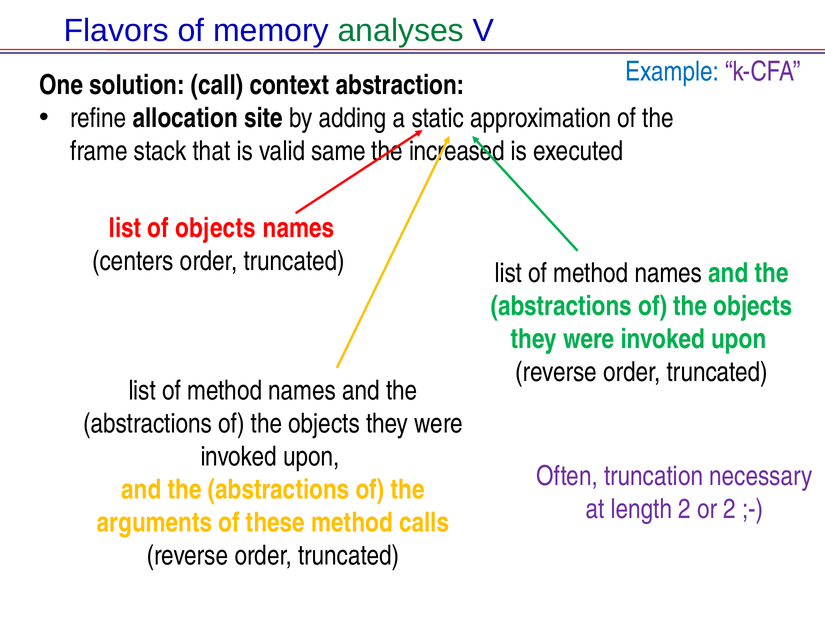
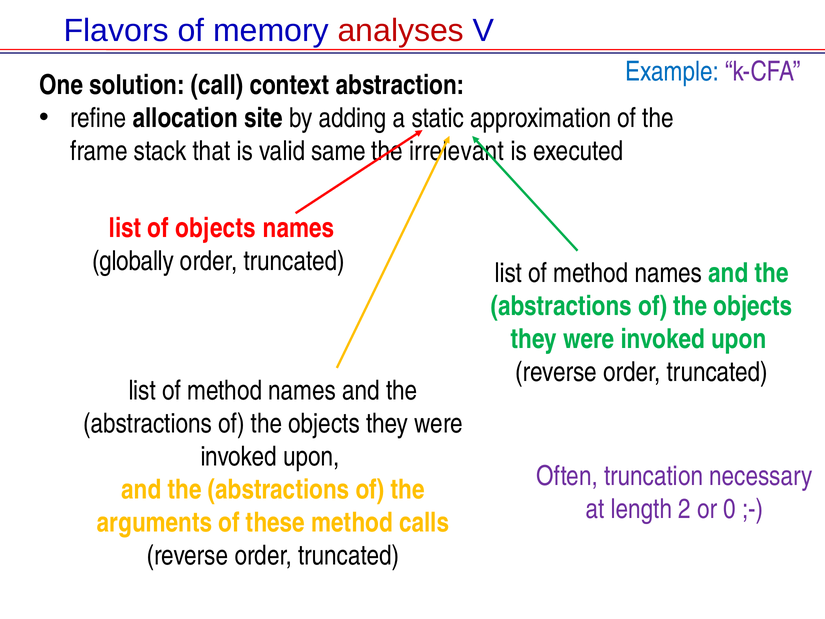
analyses colour: green -> red (401, 31)
increased: increased -> irrelevant (457, 151)
centers: centers -> globally (133, 261)
or 2: 2 -> 0 (730, 509)
